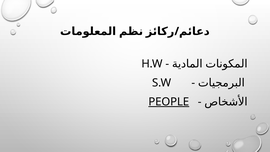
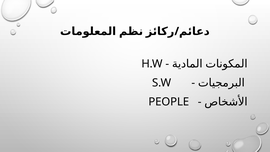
PEOPLE underline: present -> none (169, 102)
